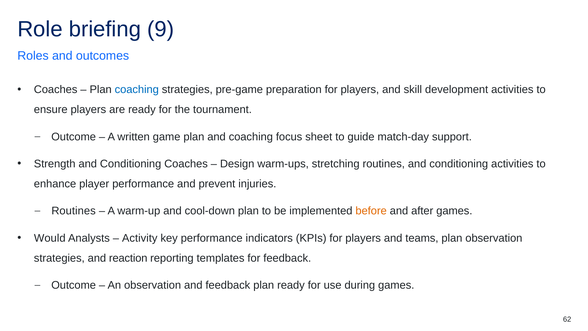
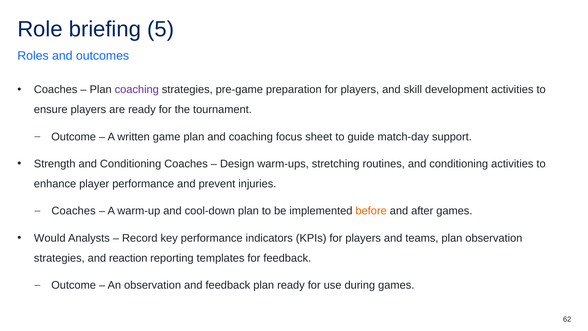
9: 9 -> 5 (161, 29)
coaching colour: blue -> purple (137, 90)
Routines: Routines -> Coaches (74, 211)
Activity: Activity -> Record (140, 238)
